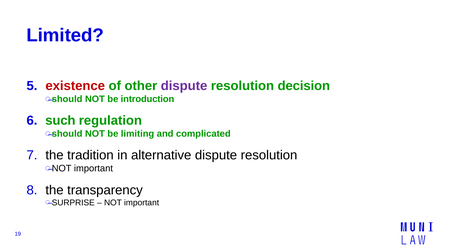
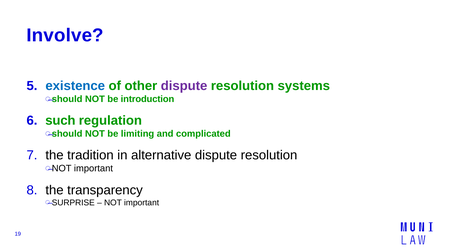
Limited: Limited -> Involve (65, 35)
existence colour: red -> blue (75, 86)
decision: decision -> systems (304, 86)
